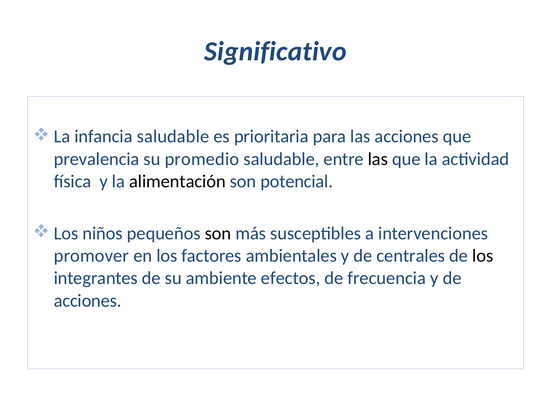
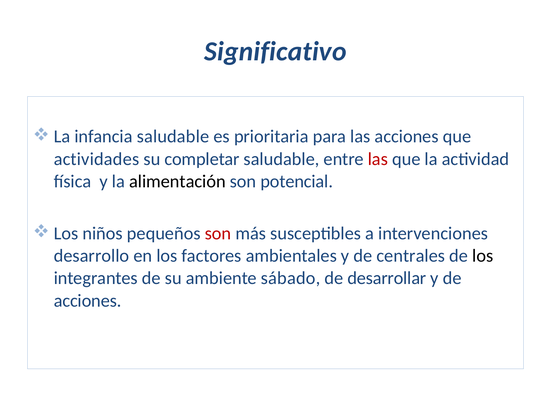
prevalencia: prevalencia -> actividades (96, 159)
promedio: promedio -> completar (202, 159)
las colour: black -> red (378, 159)
son colour: black -> red (218, 234)
promover: promover -> desarrollo (92, 256)
efectos: efectos -> sábado (291, 278)
frecuencia: frecuencia -> desarrollar (387, 278)
